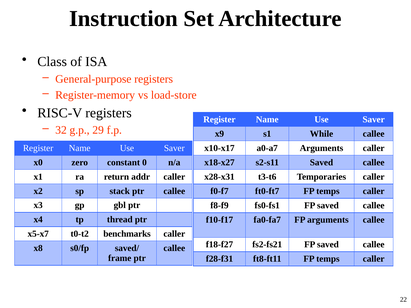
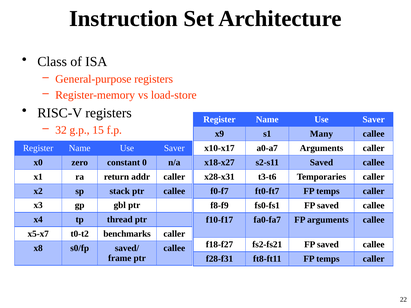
29: 29 -> 15 (98, 130)
While: While -> Many (321, 134)
